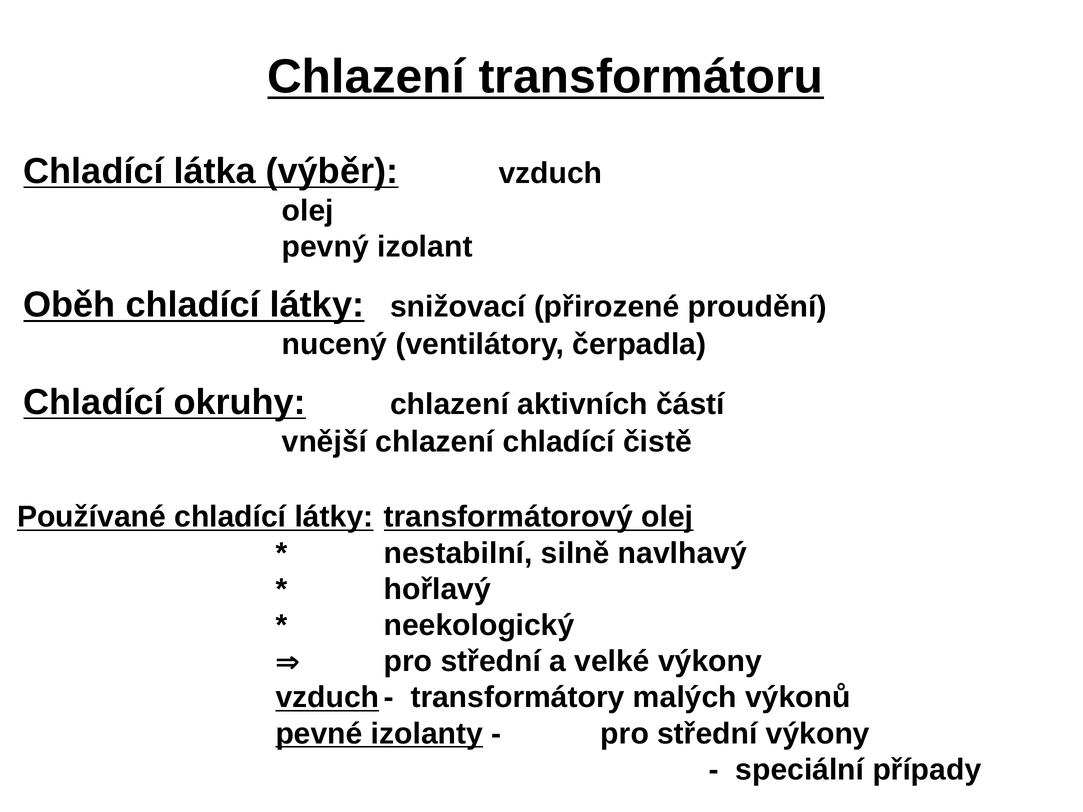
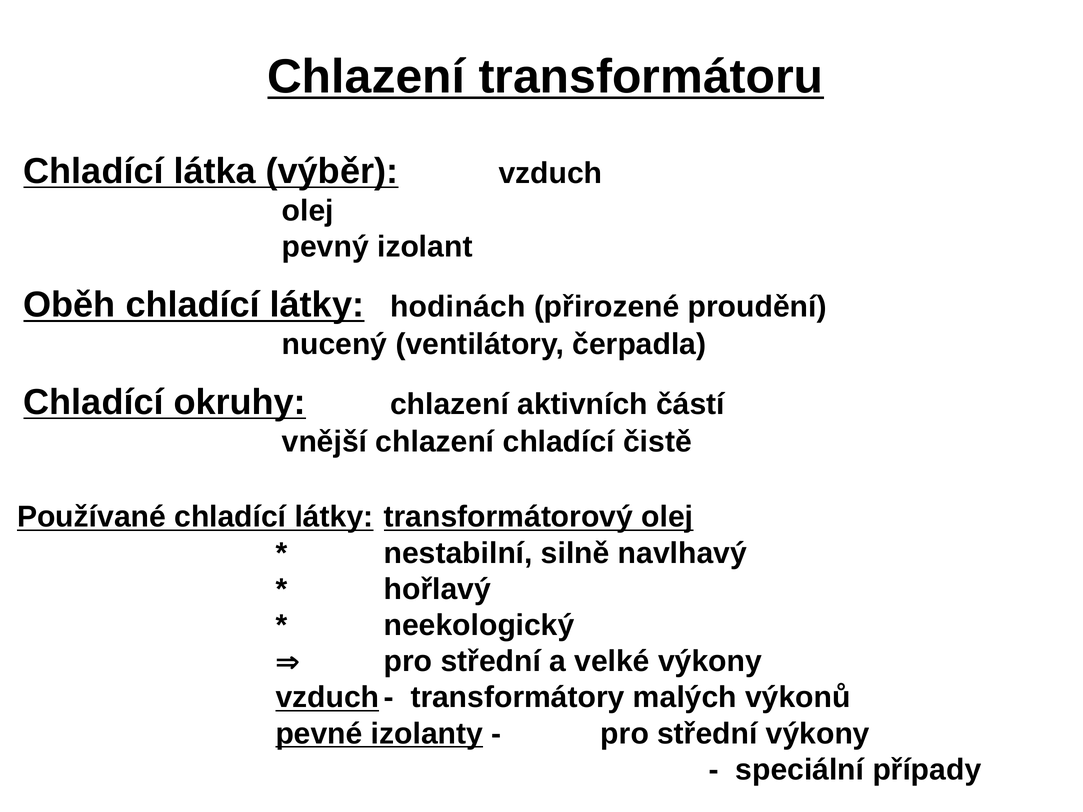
snižovací: snižovací -> hodinách (458, 307)
